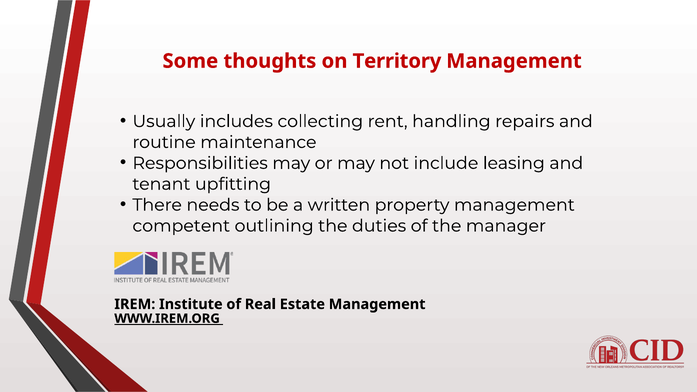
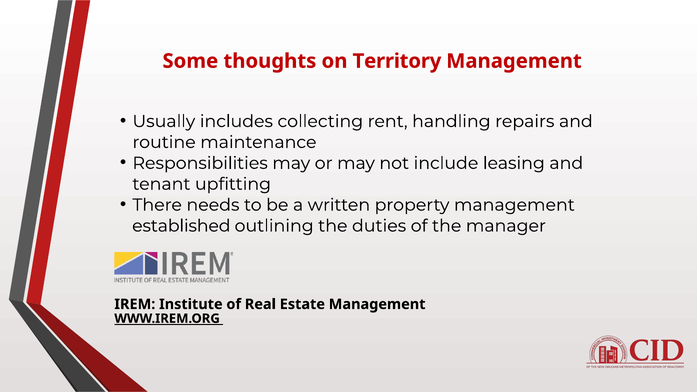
competent: competent -> established (181, 226)
